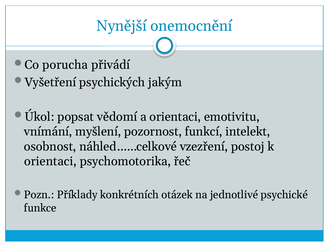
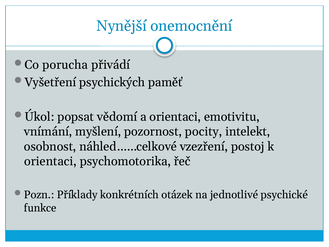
jakým: jakým -> paměť (165, 82)
funkcí: funkcí -> pocity (204, 132)
